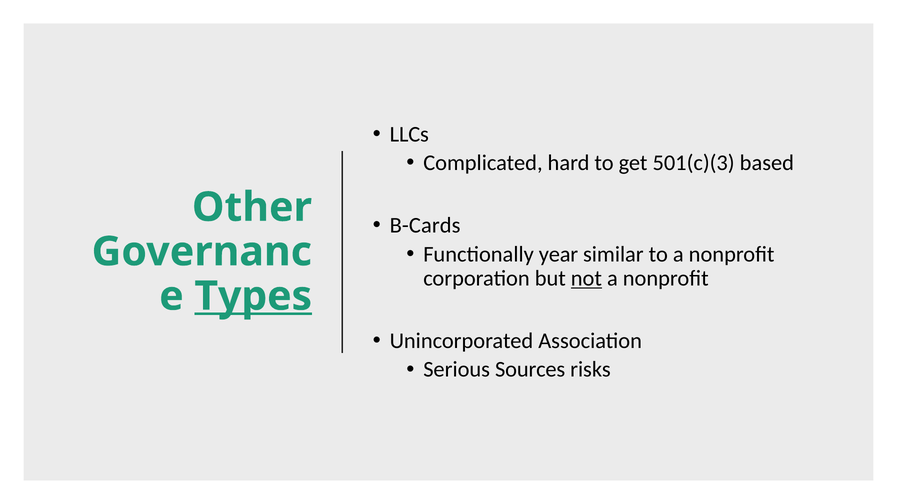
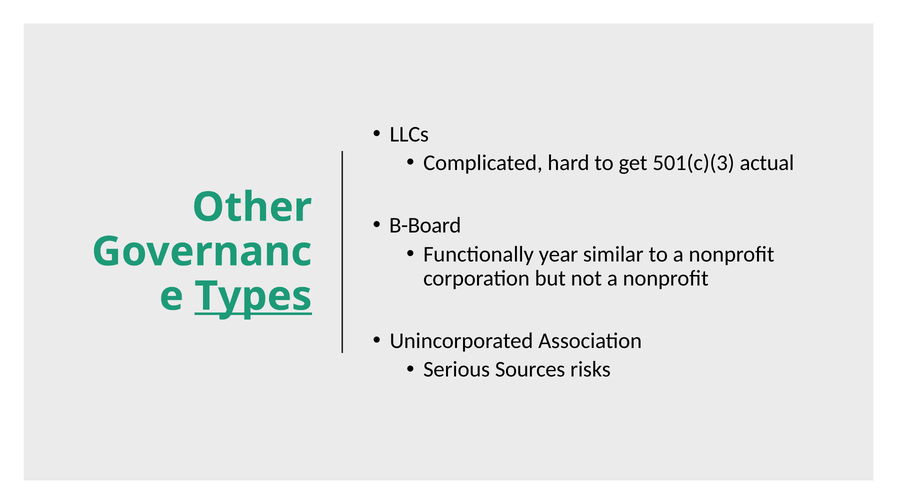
based: based -> actual (767, 163)
B-Cards: B-Cards -> B-Board (425, 226)
not underline: present -> none (586, 279)
